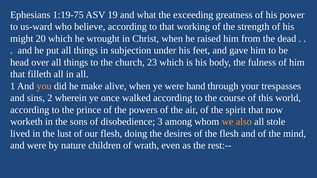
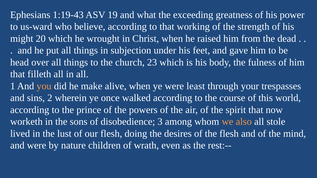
1:19-75: 1:19-75 -> 1:19-43 (68, 15)
hand: hand -> least (196, 86)
